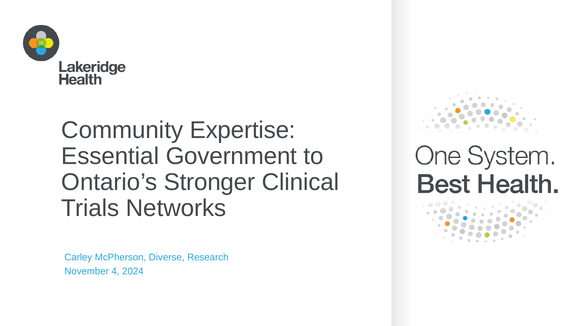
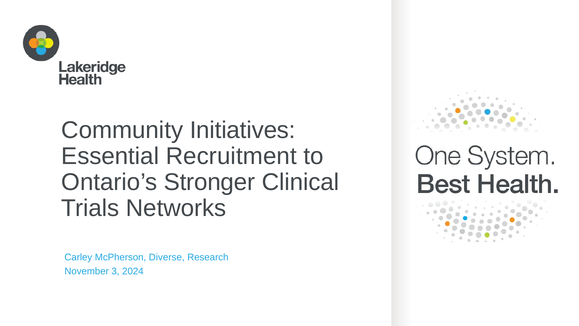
Expertise: Expertise -> Initiatives (243, 130)
Government: Government -> Recruitment (231, 156)
4: 4 -> 3 (115, 271)
